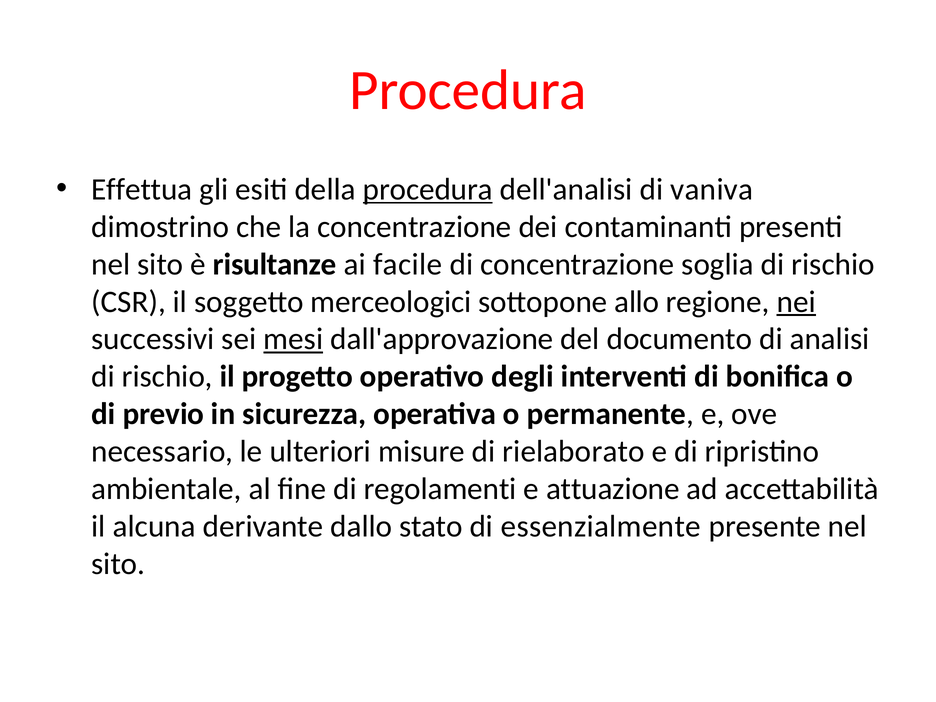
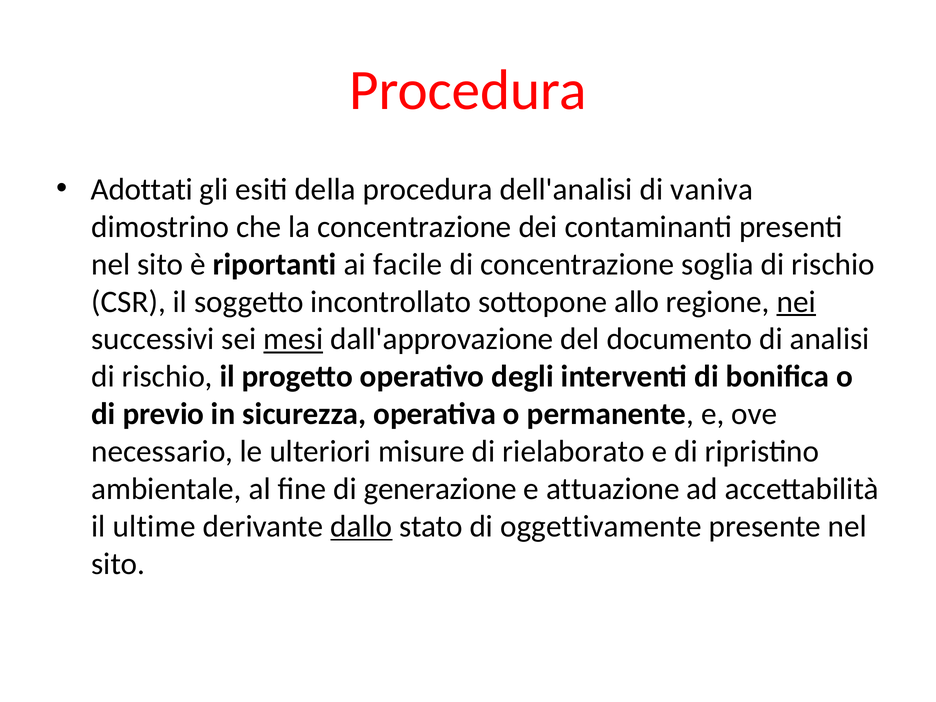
Effettua: Effettua -> Adottati (142, 189)
procedura underline: present -> none (428, 189)
risultanze: risultanze -> riportanti (275, 264)
merceologici: merceologici -> incontrollato (391, 302)
regolamenti: regolamenti -> generazione (440, 489)
alcuna: alcuna -> ultime (154, 526)
dallo underline: none -> present (361, 526)
essenzialmente: essenzialmente -> oggettivamente (601, 526)
